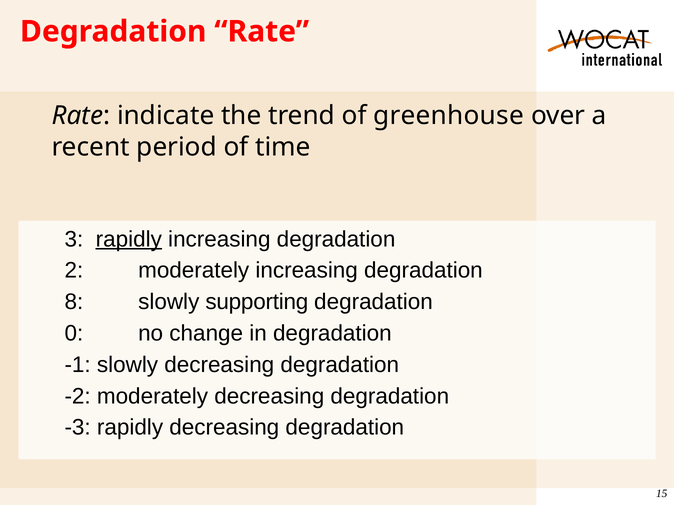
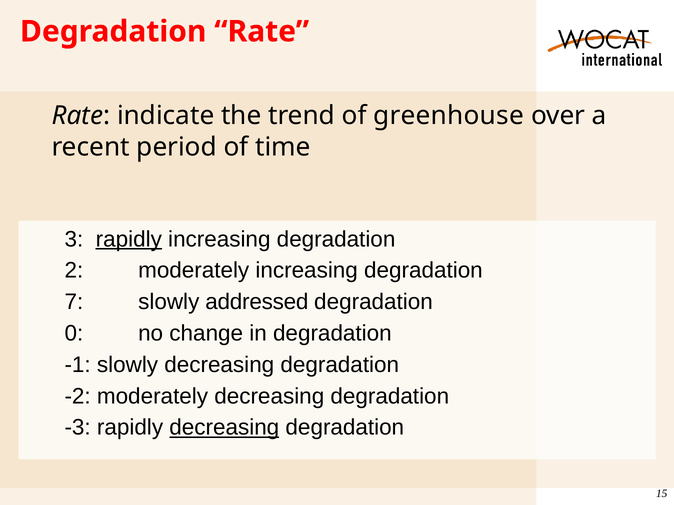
8: 8 -> 7 (74, 302)
supporting: supporting -> addressed (257, 302)
decreasing underline: none -> present (224, 428)
